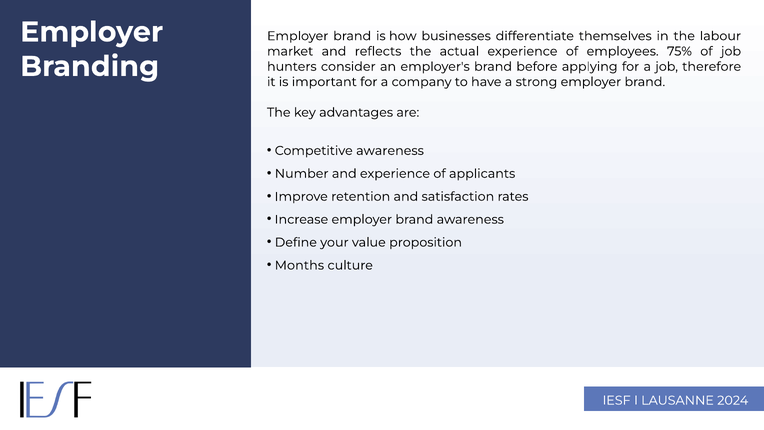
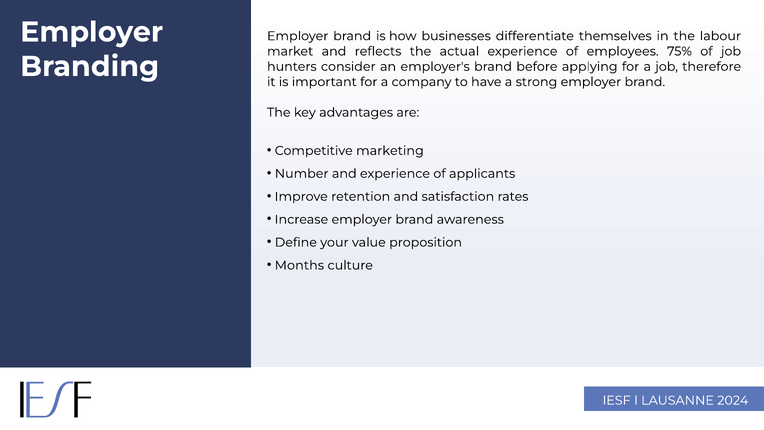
Competitive awareness: awareness -> marketing (390, 151)
